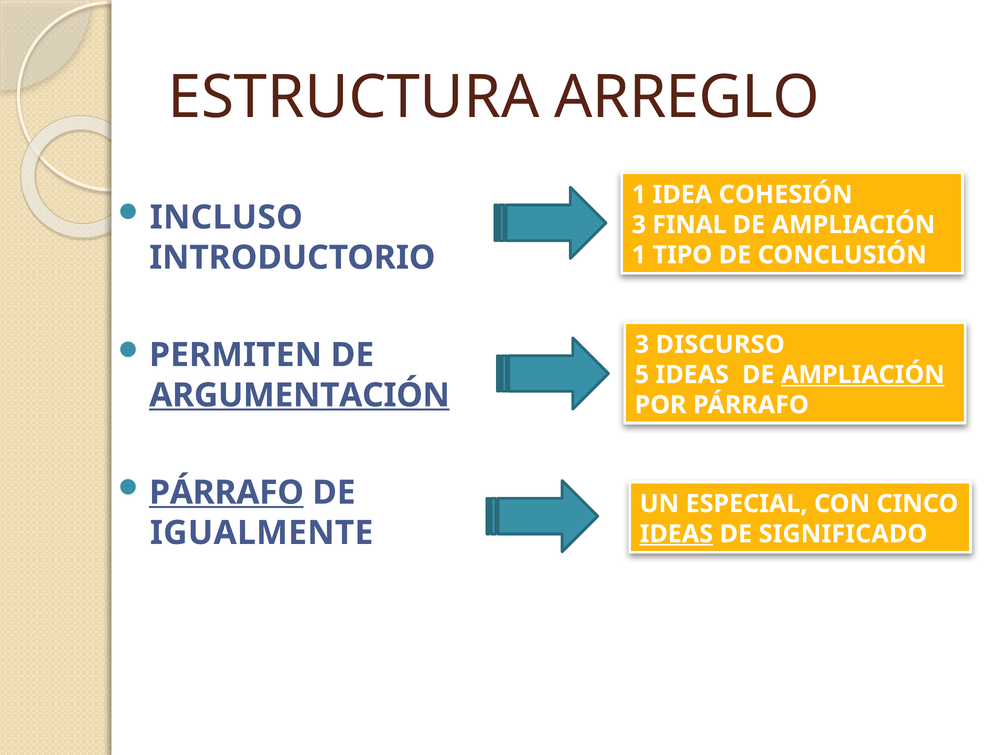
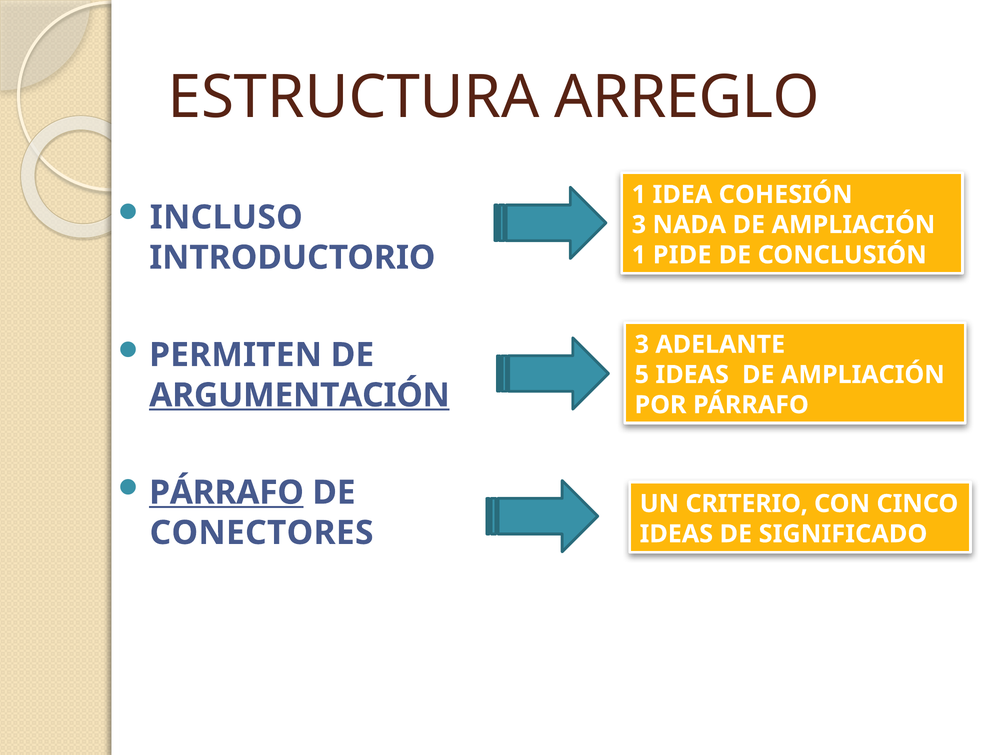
FINAL: FINAL -> NADA (689, 225)
TIPO: TIPO -> PIDE (682, 255)
DISCURSO: DISCURSO -> ADELANTE (720, 344)
AMPLIACIÓN underline: present -> none (863, 374)
ESPECIAL: ESPECIAL -> CRITERIO (747, 503)
IGUALMENTE: IGUALMENTE -> CONECTORES (262, 533)
IDEAS underline: present -> none (676, 534)
